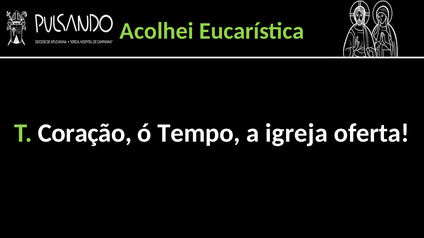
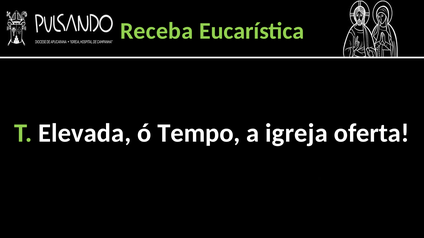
Acolhei: Acolhei -> Receba (157, 31)
Coração: Coração -> Elevada (85, 133)
